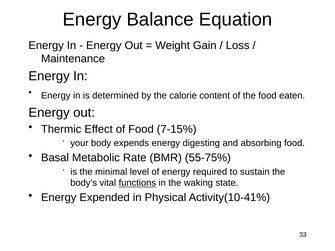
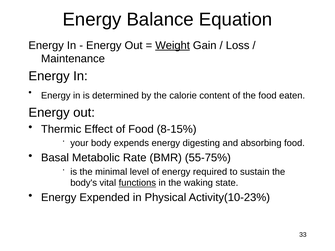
Weight underline: none -> present (173, 45)
7-15%: 7-15% -> 8-15% (177, 129)
Activity(10-41%: Activity(10-41% -> Activity(10-23% (229, 198)
